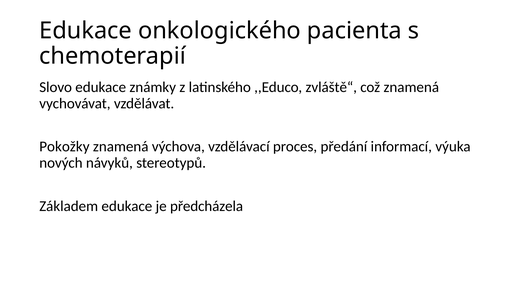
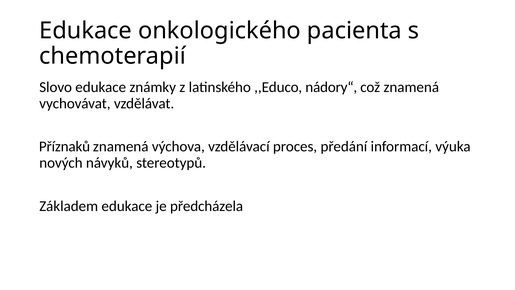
zvláště“: zvláště“ -> nádory“ (331, 87)
Pokožky: Pokožky -> Příznaků (65, 146)
